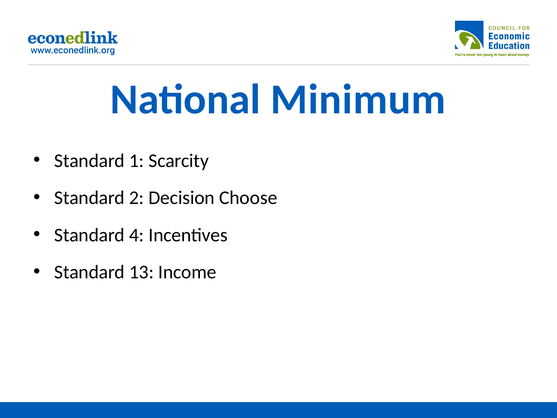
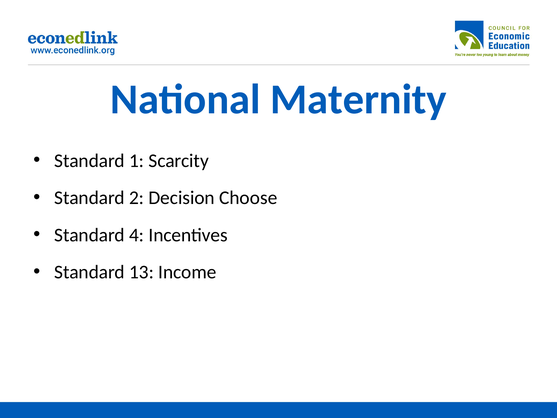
Minimum: Minimum -> Maternity (358, 99)
